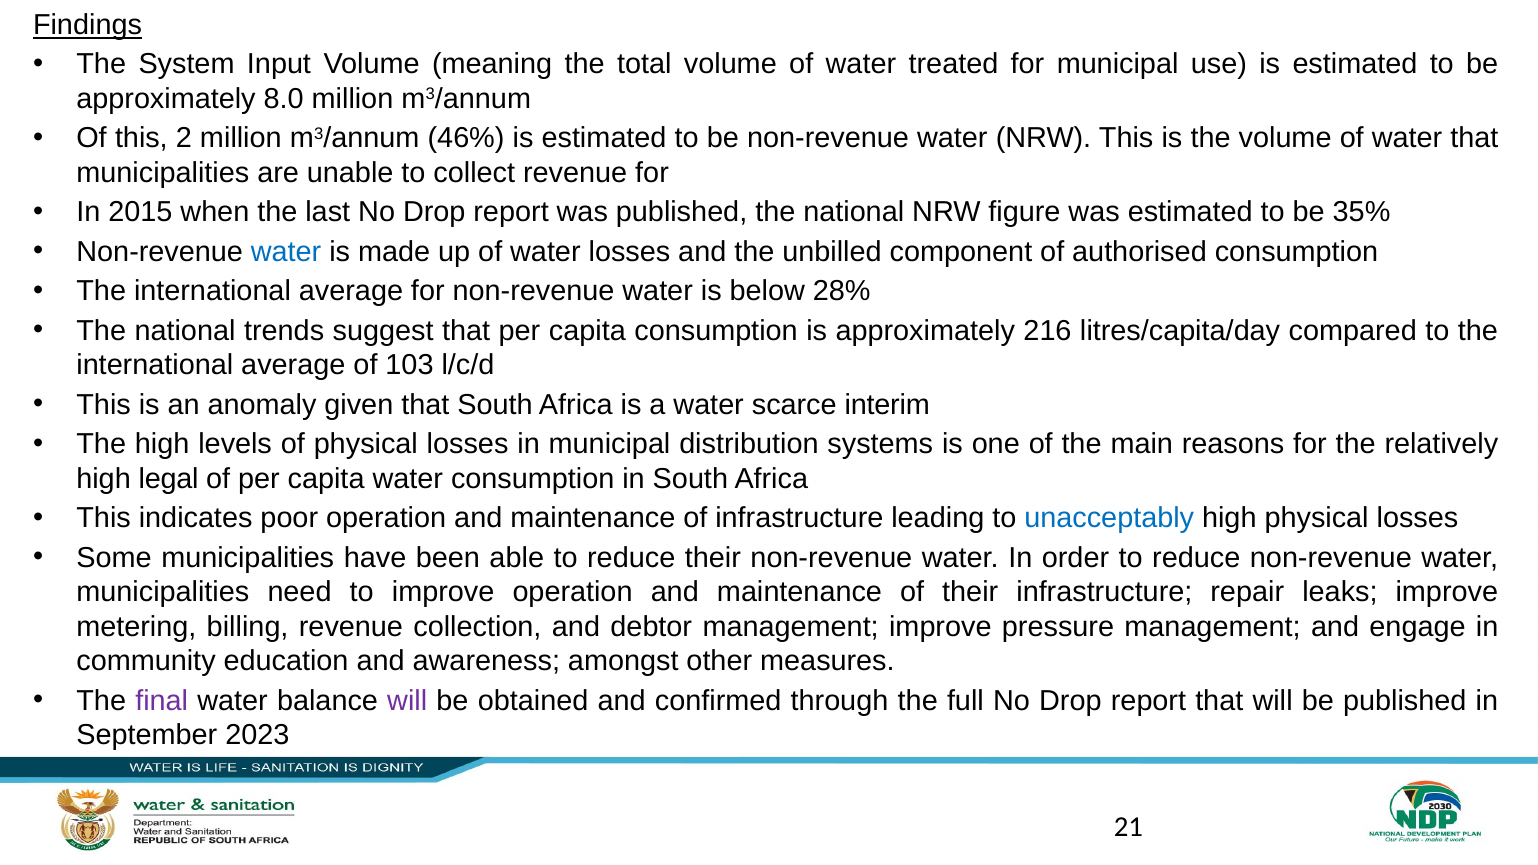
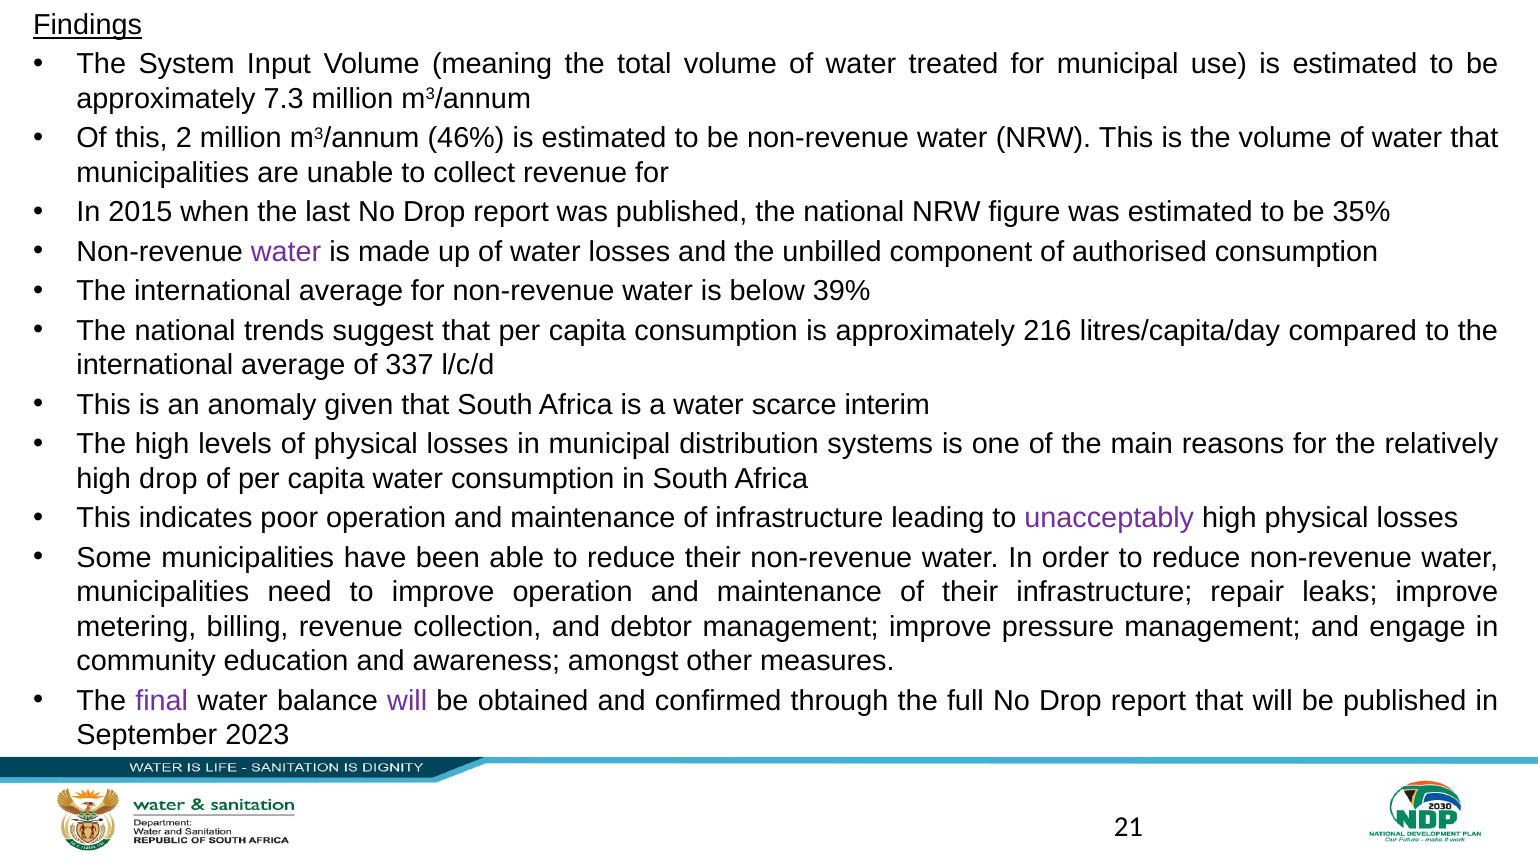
8.0: 8.0 -> 7.3 (284, 99)
water colour: blue -> purple (286, 252)
28%: 28% -> 39% (842, 291)
103: 103 -> 337 (409, 365)
high legal: legal -> drop (168, 479)
unacceptably colour: blue -> purple (1109, 518)
